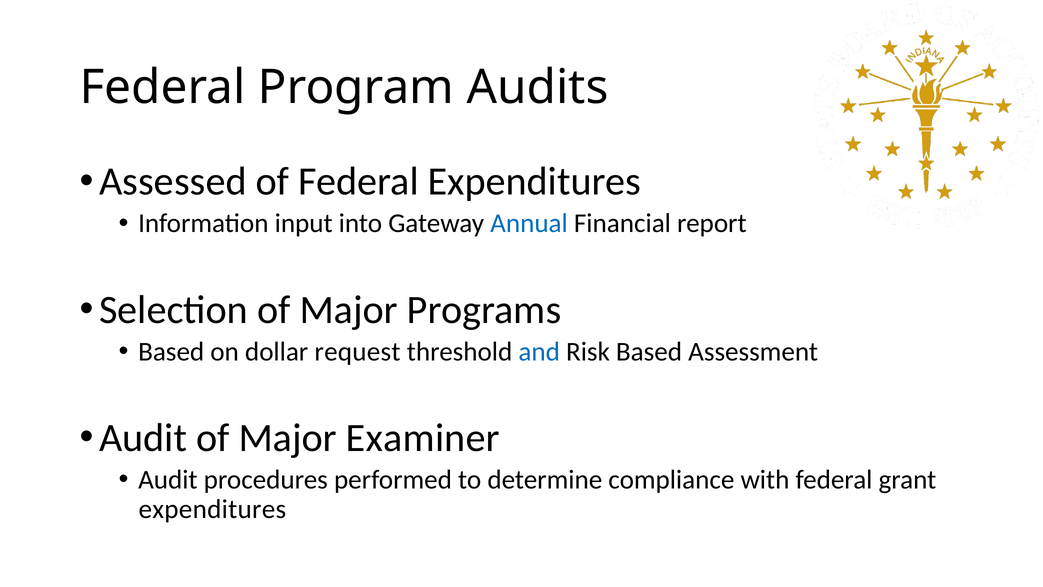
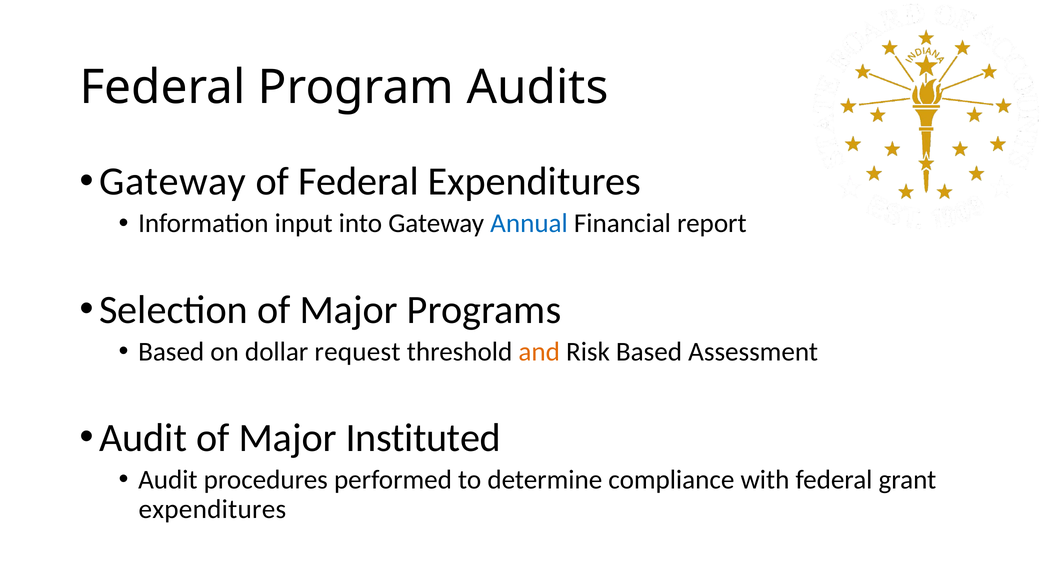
Assessed: Assessed -> Gateway (173, 182)
and colour: blue -> orange (539, 351)
Examiner: Examiner -> Instituted (423, 438)
